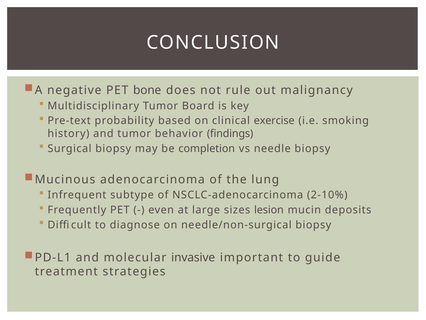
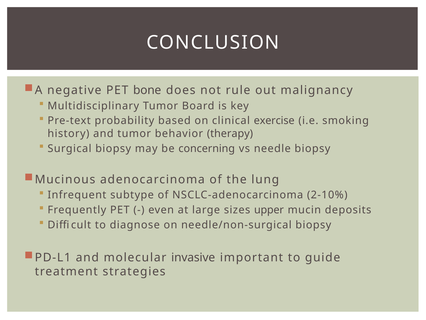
findings: findings -> therapy (230, 133)
completion: completion -> concerning (207, 148)
lesion: lesion -> upper (269, 210)
